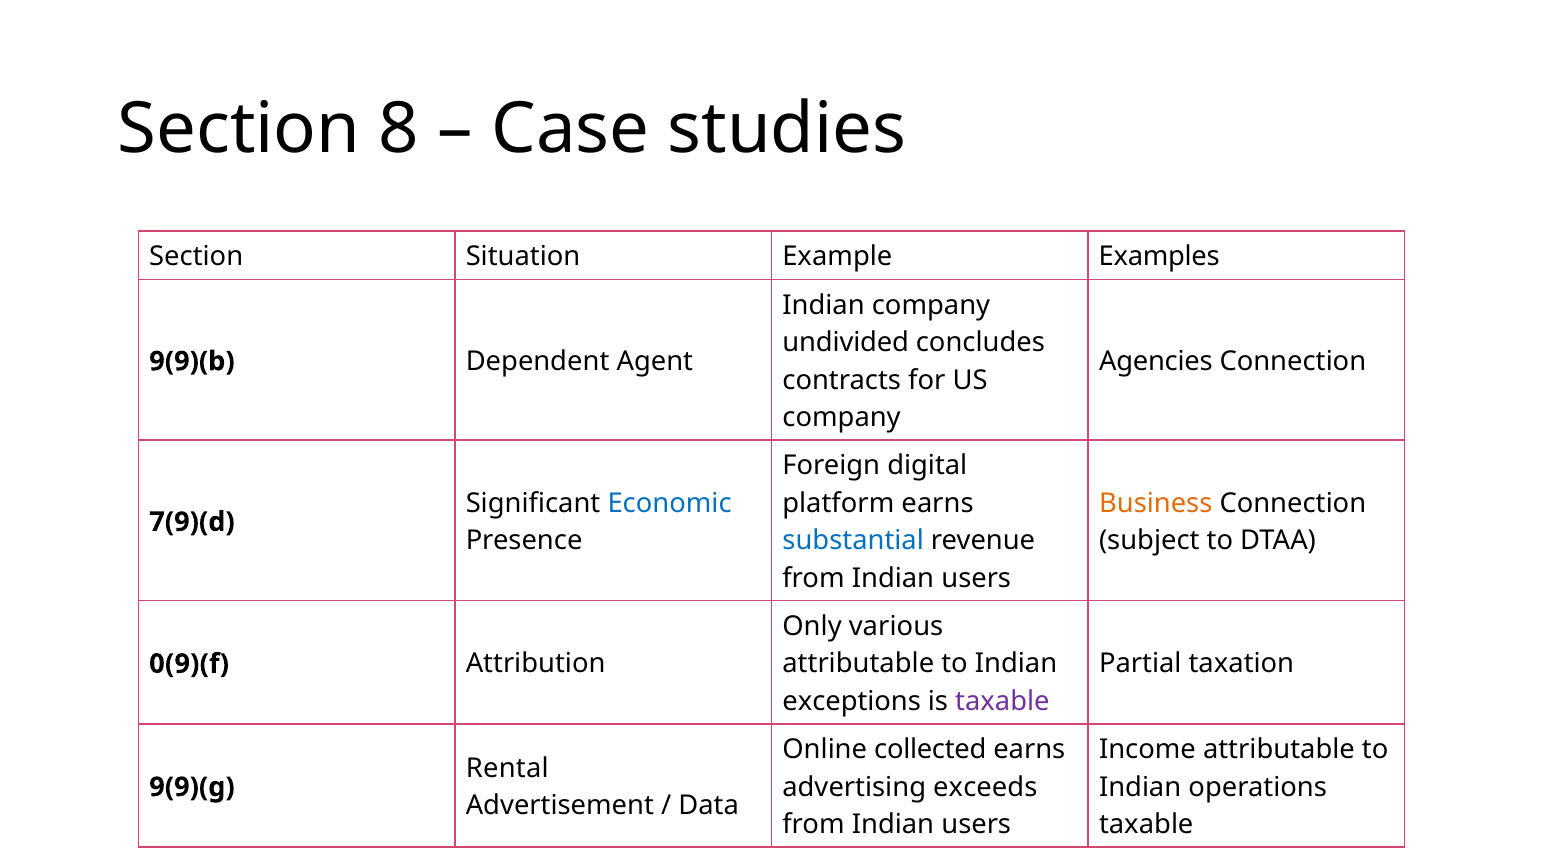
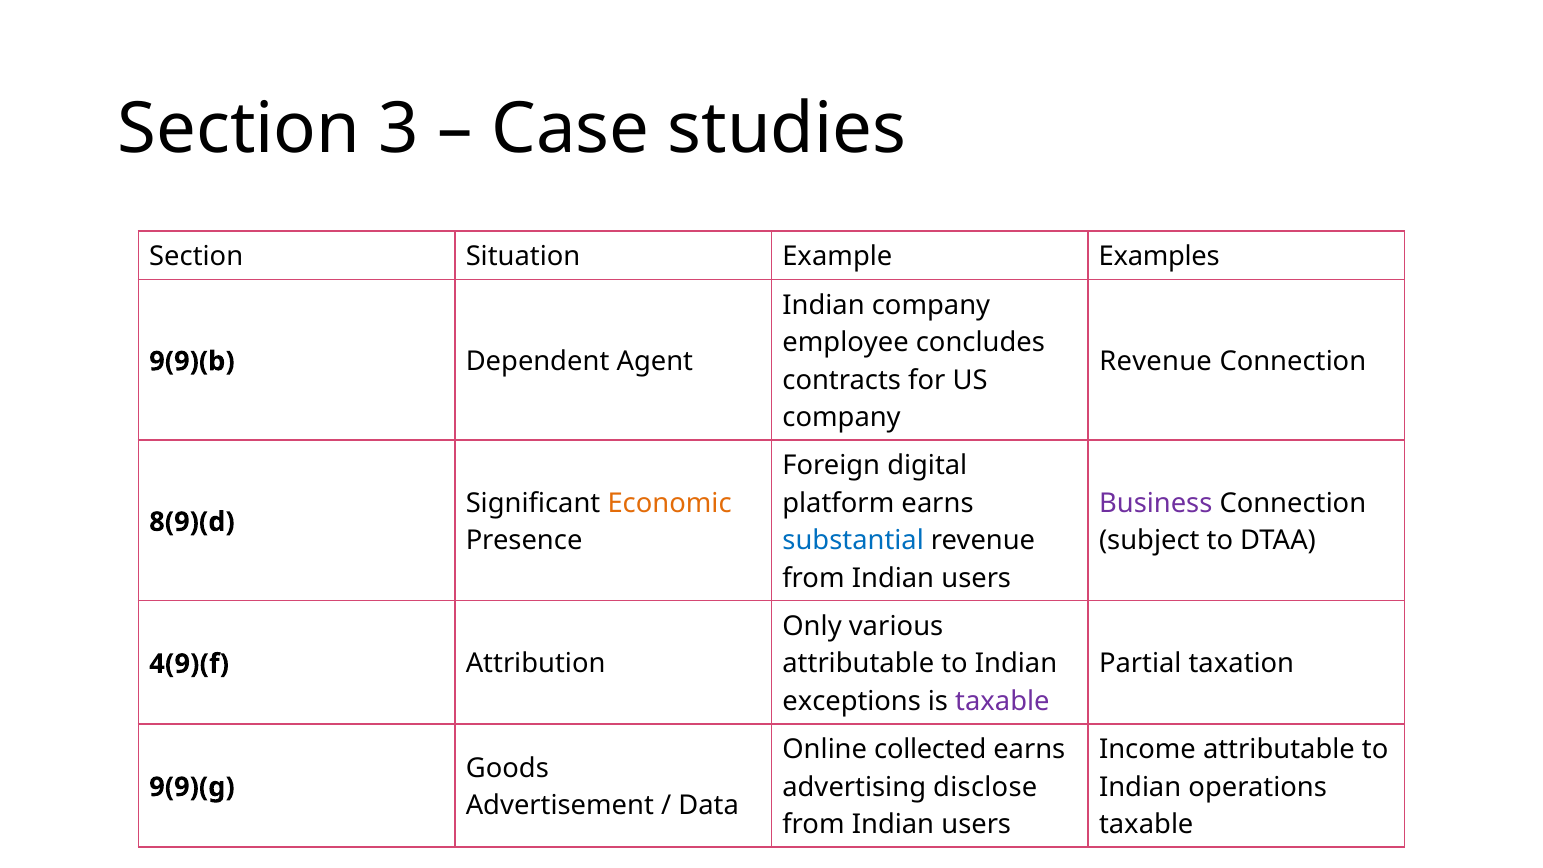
8: 8 -> 3 (399, 130)
undivided: undivided -> employee (846, 343)
Agencies: Agencies -> Revenue (1156, 361)
Economic colour: blue -> orange (670, 503)
Business colour: orange -> purple (1156, 503)
7(9)(d: 7(9)(d -> 8(9)(d (192, 522)
0(9)(f: 0(9)(f -> 4(9)(f (189, 664)
Rental: Rental -> Goods (507, 768)
exceeds: exceeds -> disclose (985, 787)
